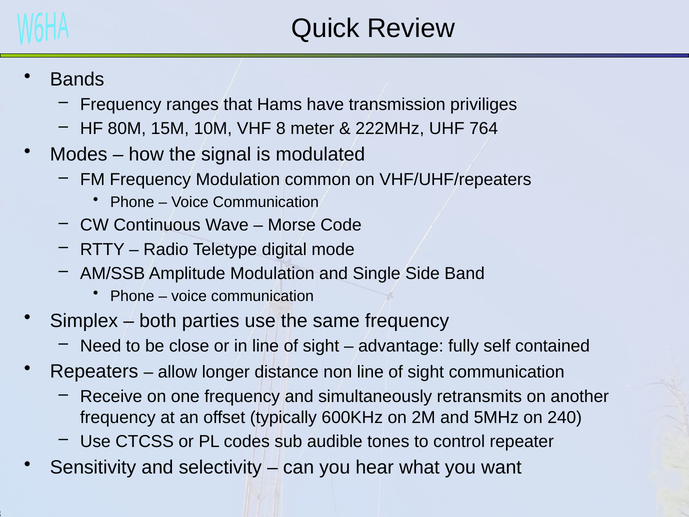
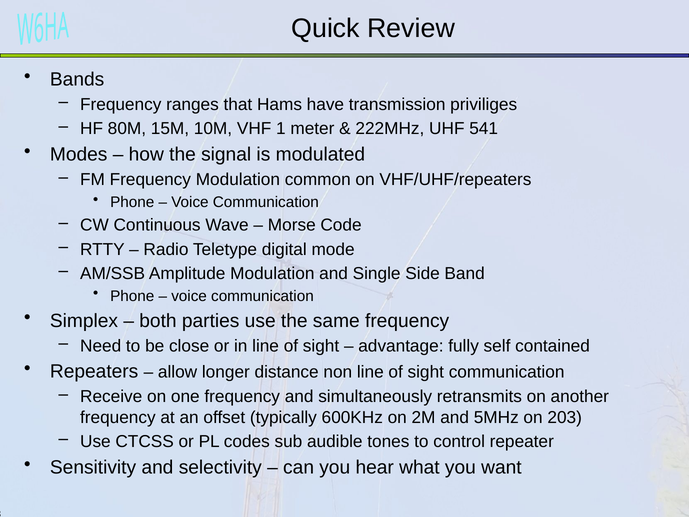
8: 8 -> 1 (281, 129)
764: 764 -> 541 (484, 129)
240: 240 -> 203 (565, 417)
